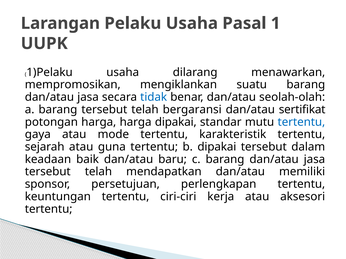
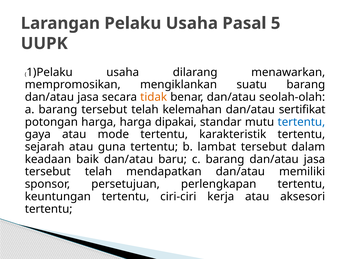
1: 1 -> 5 (276, 23)
tidak colour: blue -> orange (154, 97)
bergaransi: bergaransi -> kelemahan (192, 110)
b dipakai: dipakai -> lambat (217, 147)
